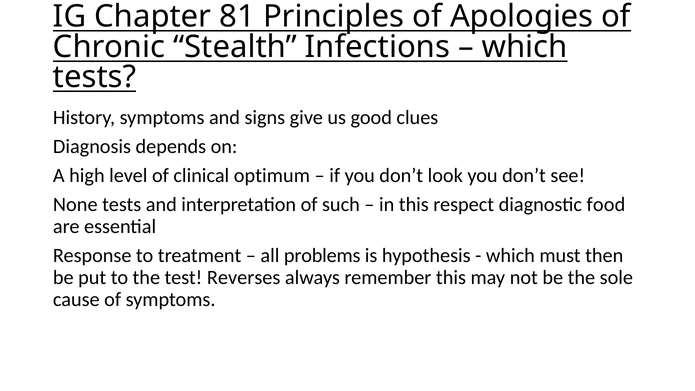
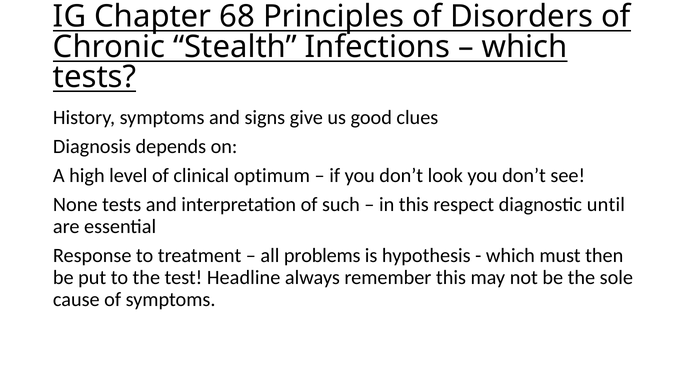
81: 81 -> 68 (237, 17)
Apologies: Apologies -> Disorders (521, 17)
food: food -> until (606, 205)
Reverses: Reverses -> Headline (244, 278)
